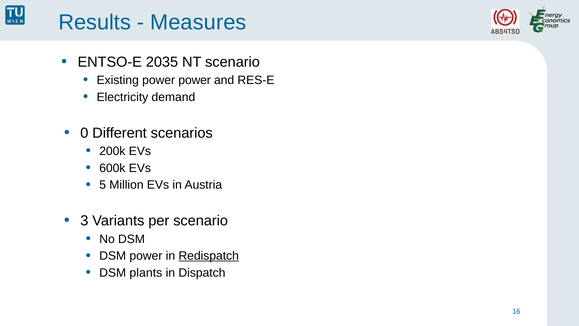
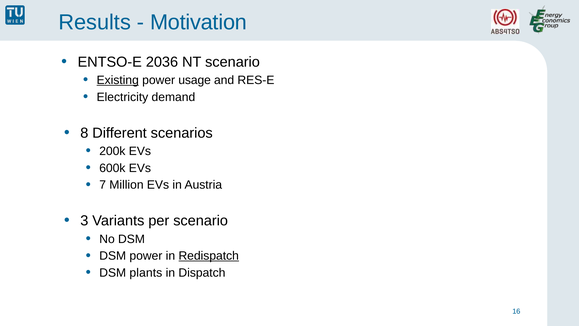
Measures: Measures -> Motivation (198, 22)
2035: 2035 -> 2036 (162, 62)
Existing underline: none -> present (118, 80)
power power: power -> usage (195, 80)
0: 0 -> 8 (84, 133)
5: 5 -> 7 (103, 185)
